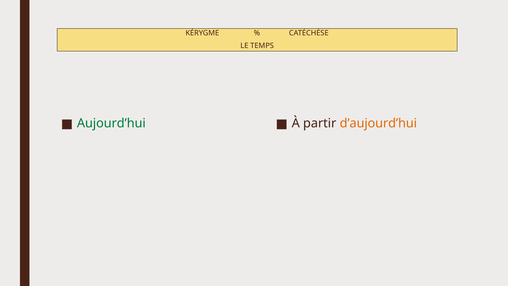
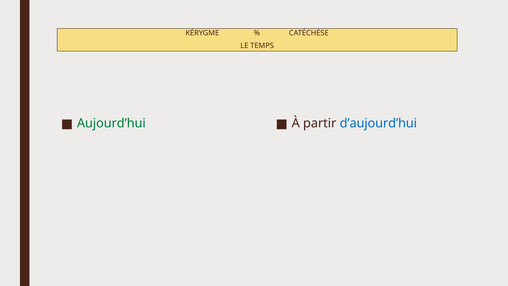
d’aujourd’hui colour: orange -> blue (378, 123)
